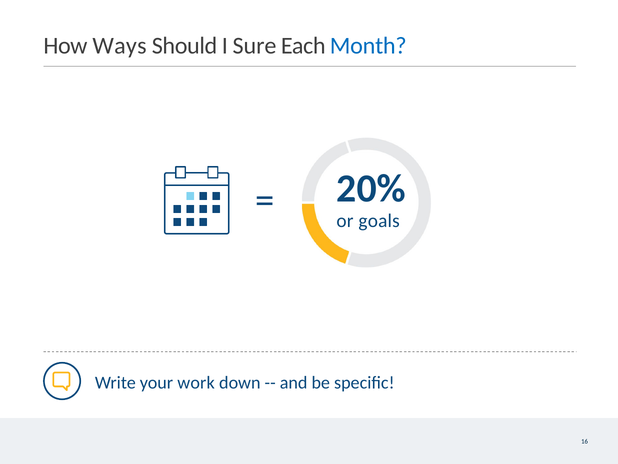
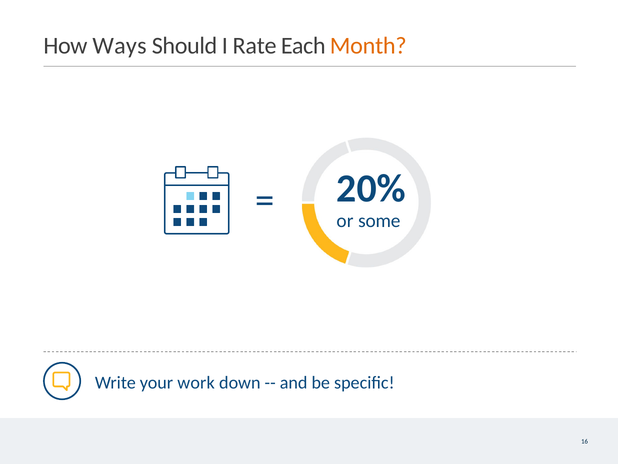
Sure: Sure -> Rate (255, 45)
Month colour: blue -> orange (368, 45)
goals: goals -> some (379, 220)
